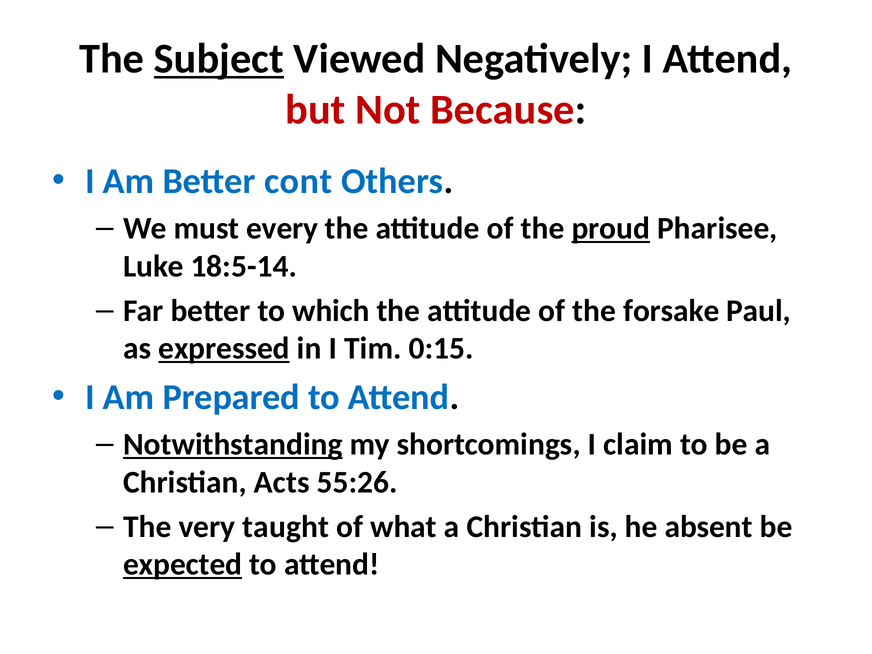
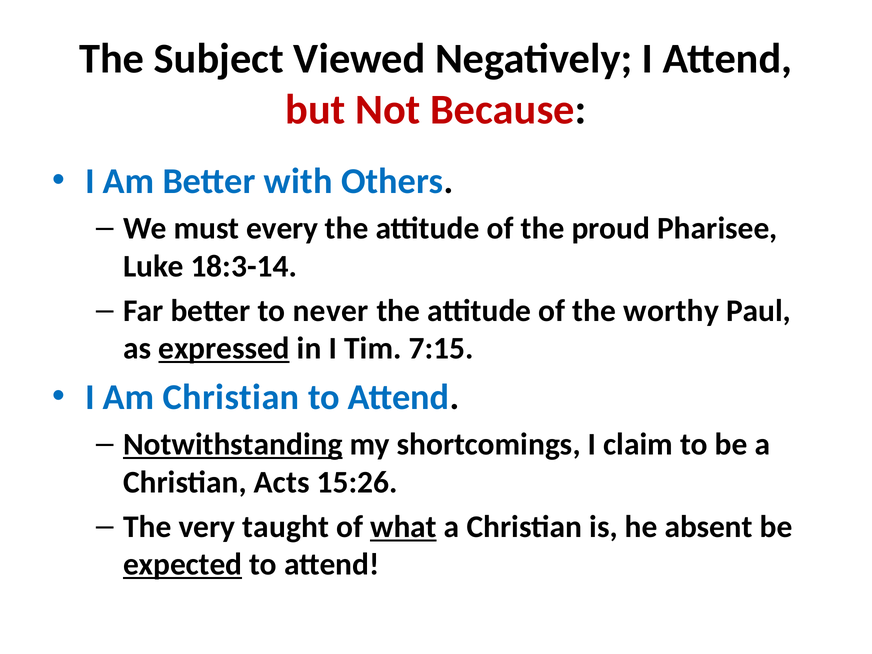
Subject underline: present -> none (219, 59)
cont: cont -> with (298, 181)
proud underline: present -> none (611, 228)
18:5-14: 18:5-14 -> 18:3-14 (244, 266)
which: which -> never (331, 311)
forsake: forsake -> worthy (671, 311)
0:15: 0:15 -> 7:15 (441, 349)
Am Prepared: Prepared -> Christian (231, 397)
55:26: 55:26 -> 15:26 (357, 482)
what underline: none -> present (403, 527)
